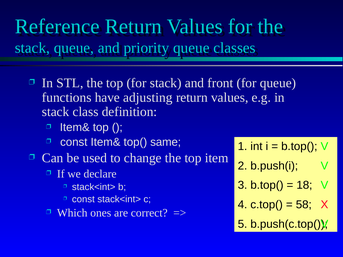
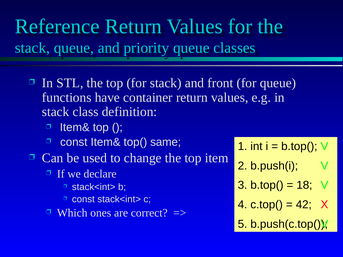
adjusting: adjusting -> container (148, 98)
58: 58 -> 42 (304, 205)
